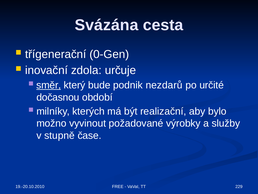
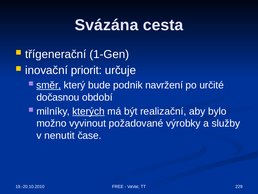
0-Gen: 0-Gen -> 1-Gen (109, 54)
zdola: zdola -> priorit (86, 70)
nezdarů: nezdarů -> navržení (164, 85)
kterých underline: none -> present (89, 111)
stupně: stupně -> nenutit (59, 135)
